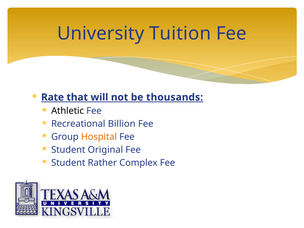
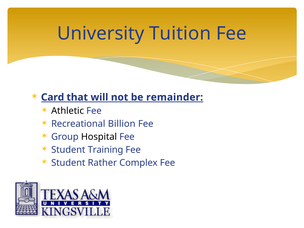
Rate: Rate -> Card (53, 97)
thousands: thousands -> remainder (175, 97)
Hospital colour: orange -> black (99, 137)
Original: Original -> Training (105, 150)
